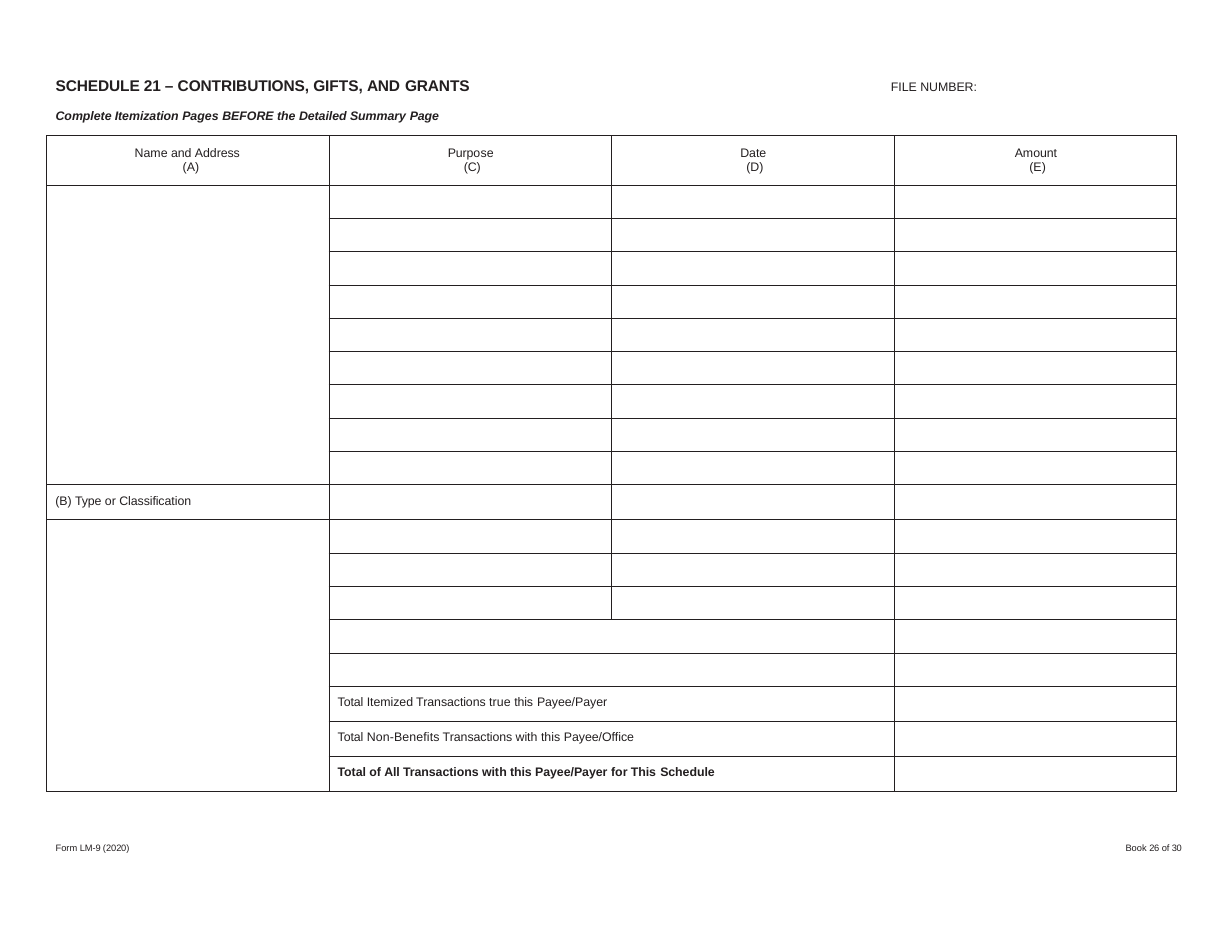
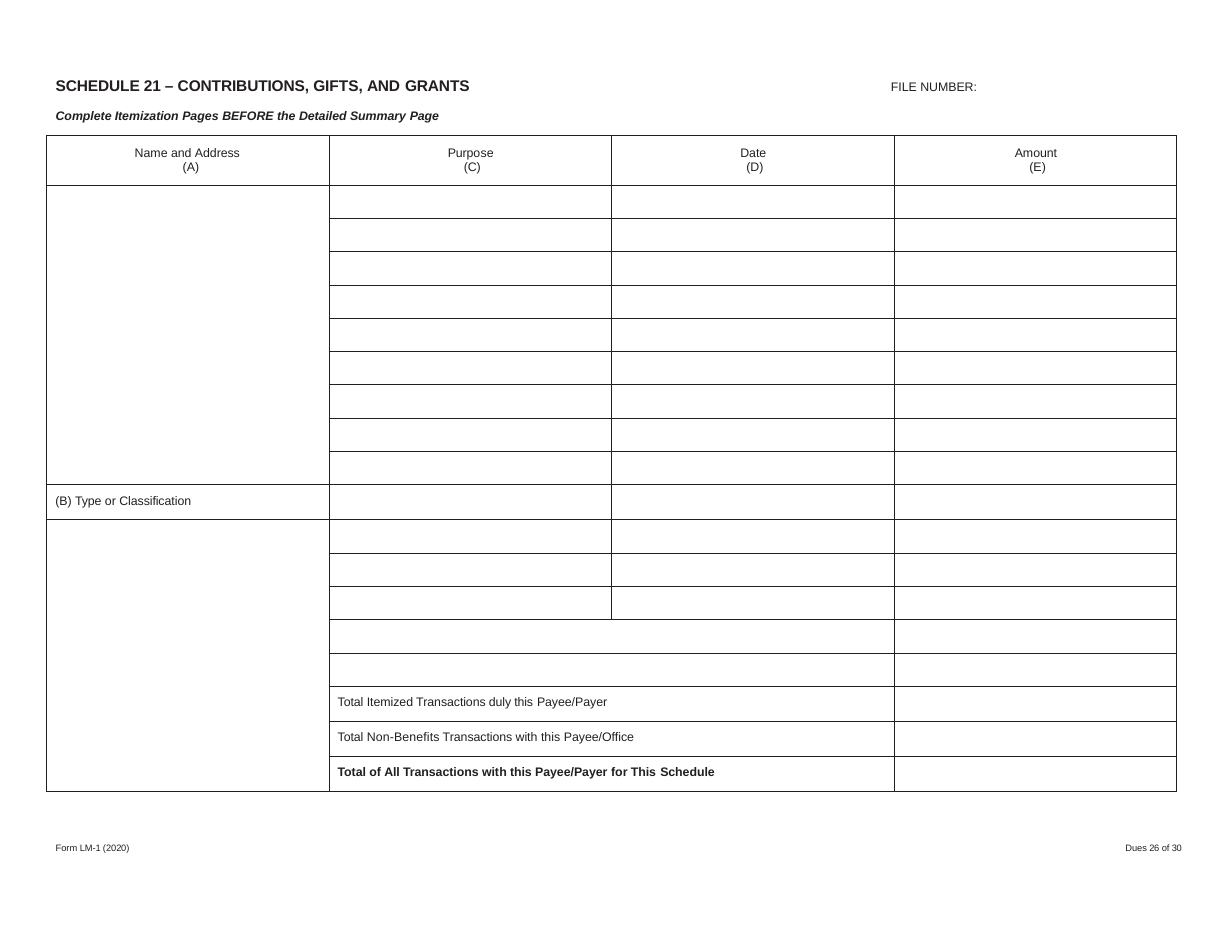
true: true -> duly (500, 703)
LM-9: LM-9 -> LM-1 (90, 849)
Book: Book -> Dues (1136, 849)
